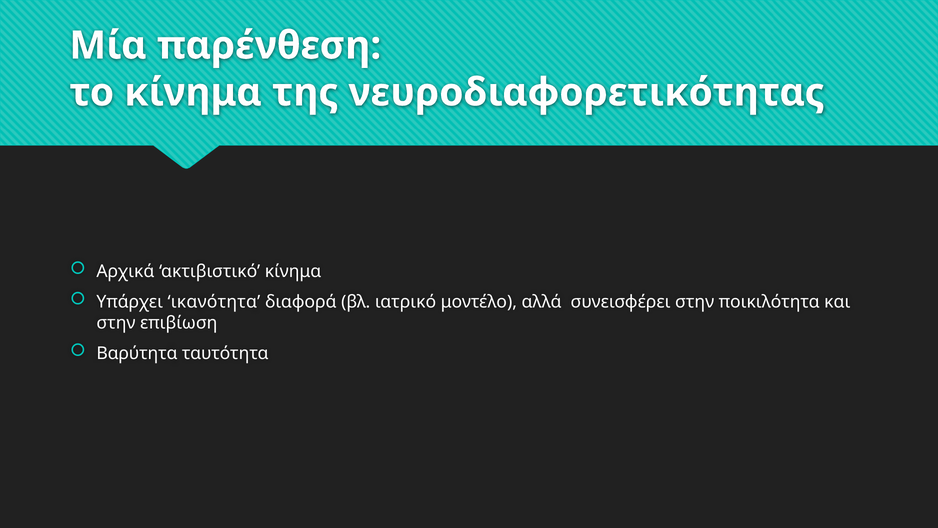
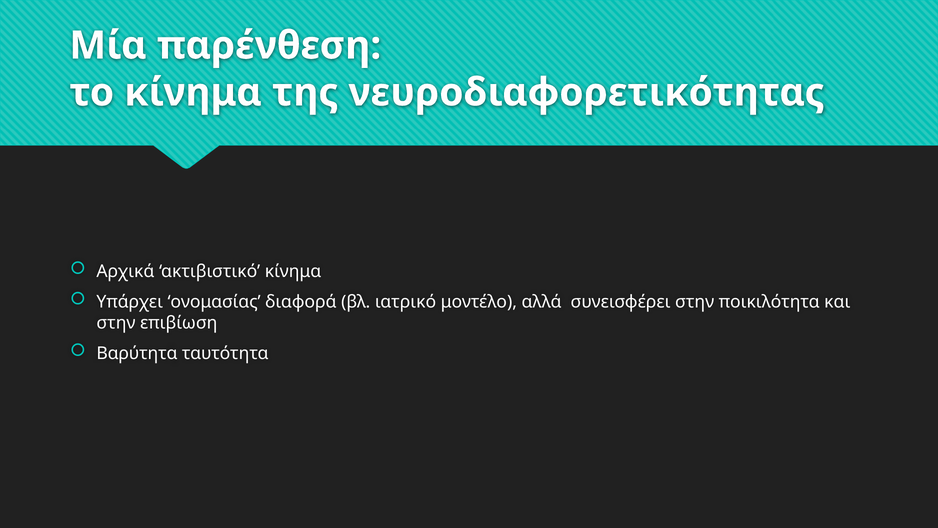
ικανότητα: ικανότητα -> ονομασίας (214, 302)
